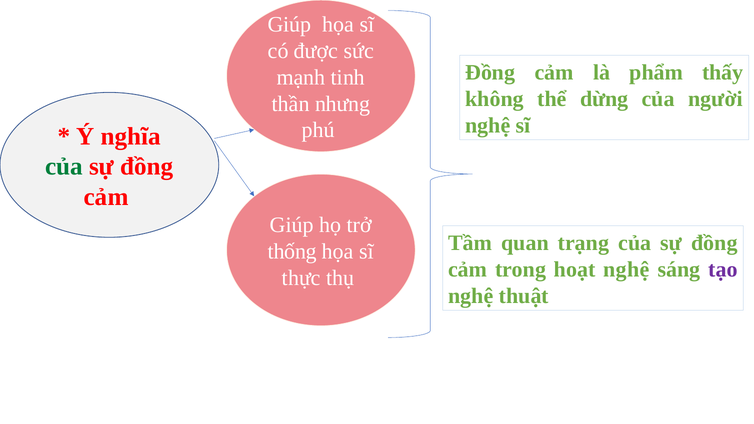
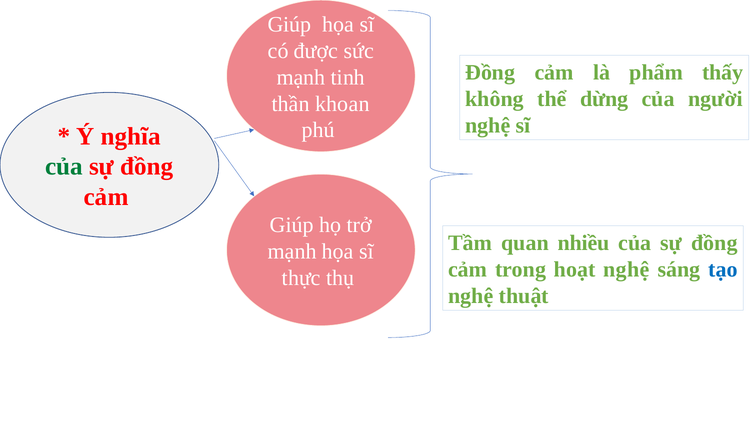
nhưng: nhưng -> khoan (342, 104)
trạng: trạng -> nhiều (584, 243)
thống: thống -> mạnh (292, 252)
tạo colour: purple -> blue (723, 270)
